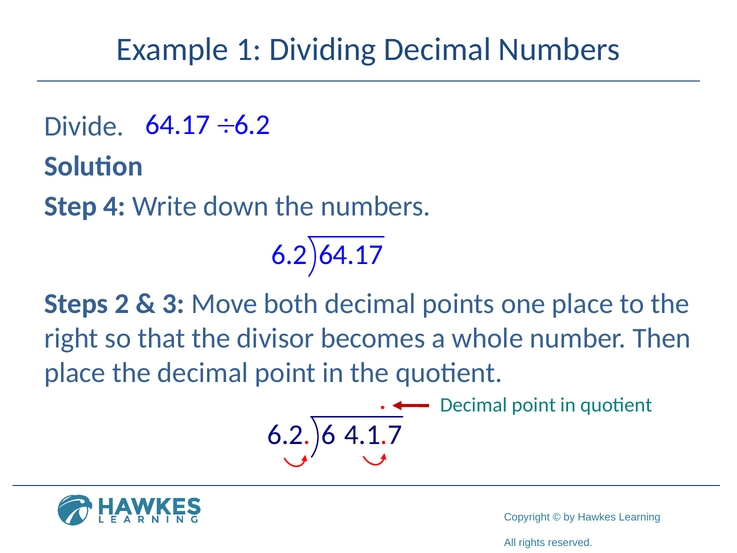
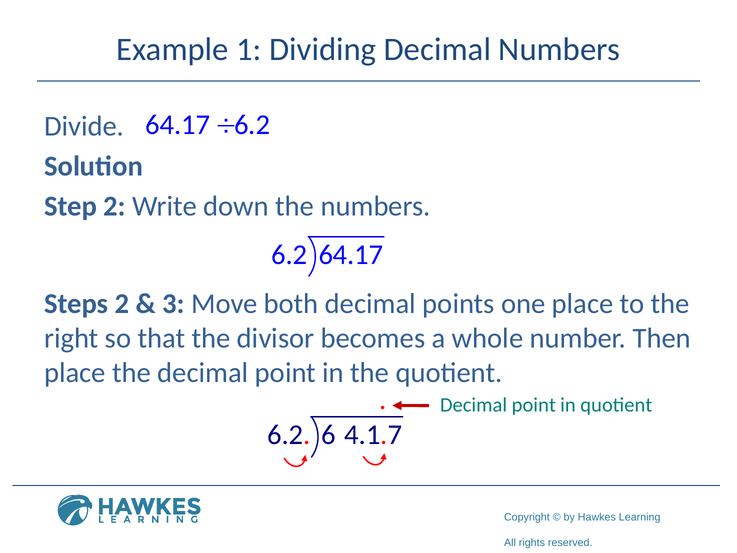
Step 4: 4 -> 2 (115, 206)
